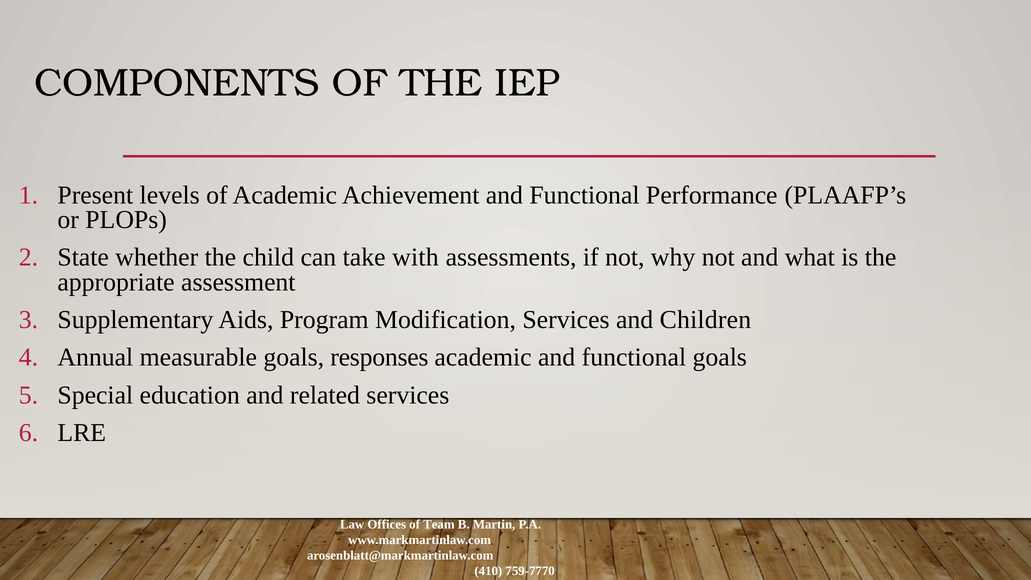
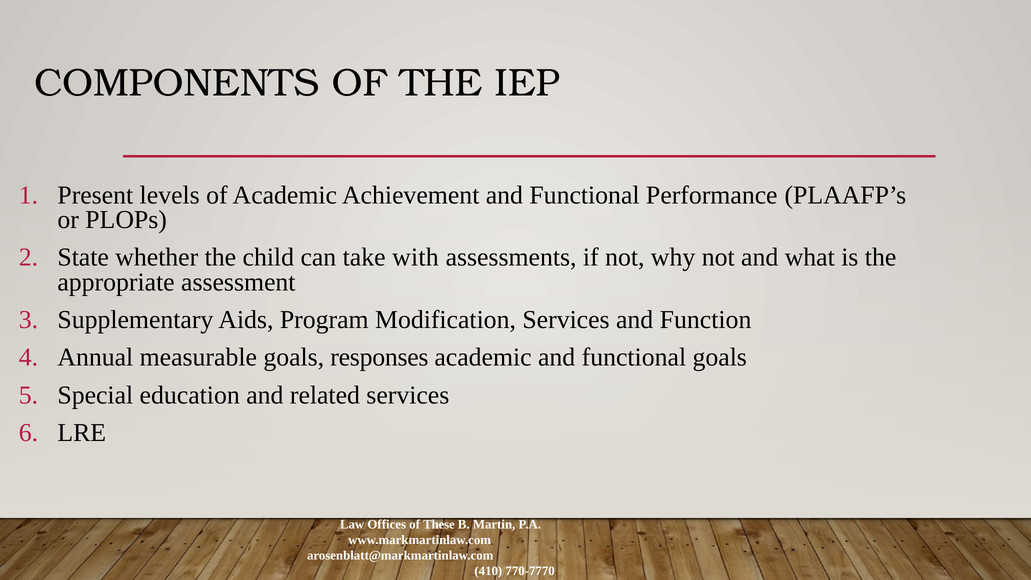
Children: Children -> Function (706, 320)
Team: Team -> These (439, 524)
759-7770: 759-7770 -> 770-7770 (530, 571)
